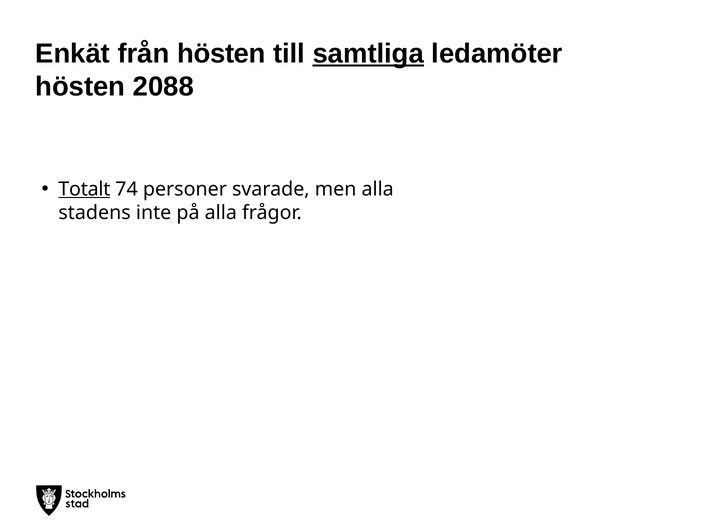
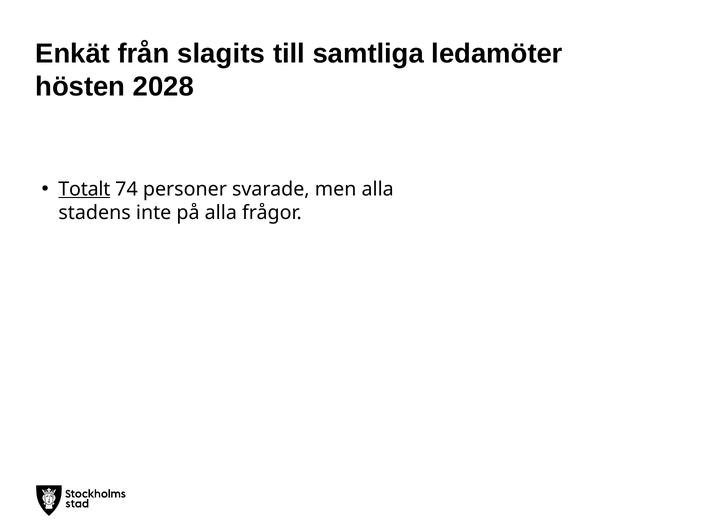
från hösten: hösten -> slagits (221, 54)
samtliga underline: present -> none (368, 54)
2088: 2088 -> 2028 (163, 87)
